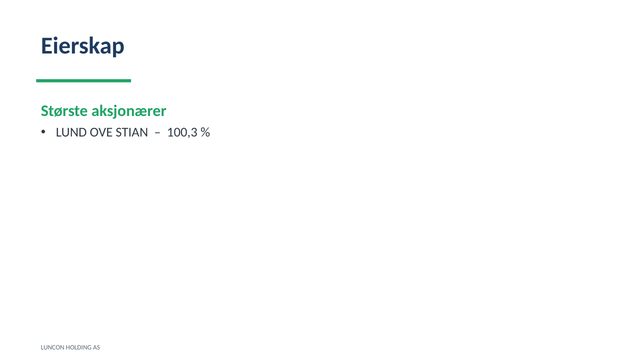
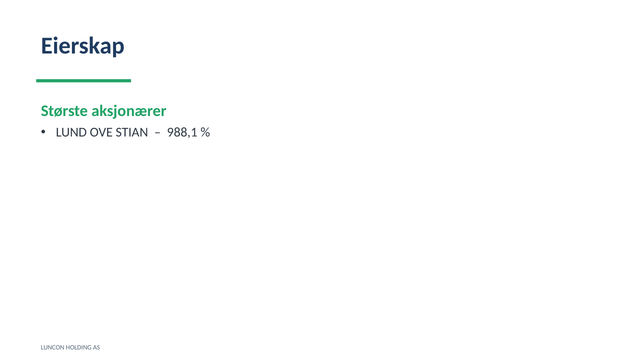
100,3: 100,3 -> 988,1 (182, 132)
